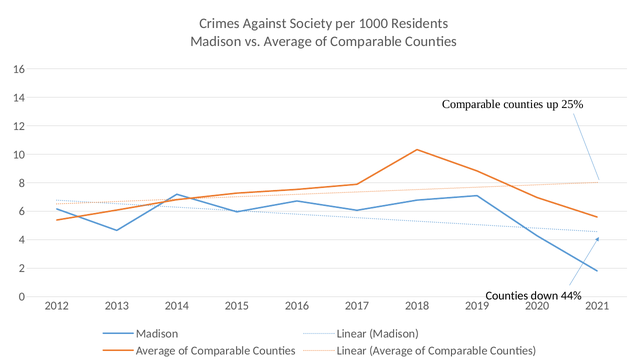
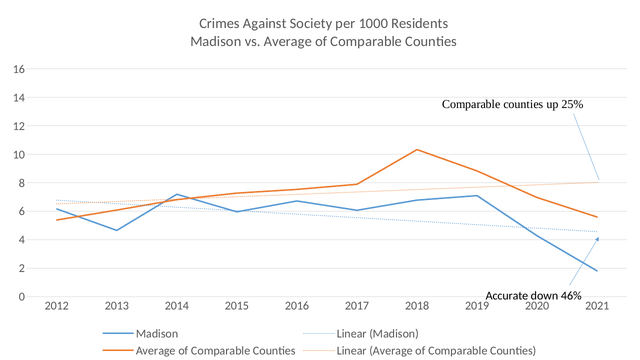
Counties: Counties -> Accurate (507, 296)
44%: 44% -> 46% (571, 296)
